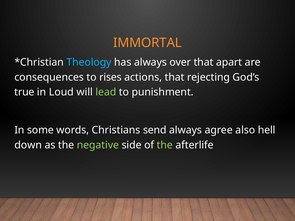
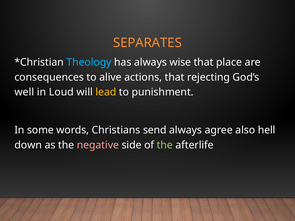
IMMORTAL: IMMORTAL -> SEPARATES (147, 43)
over: over -> wise (180, 62)
apart: apart -> place (229, 62)
rises: rises -> alive (110, 77)
true: true -> well (24, 92)
lead colour: light green -> yellow (106, 92)
negative colour: light green -> pink (98, 145)
